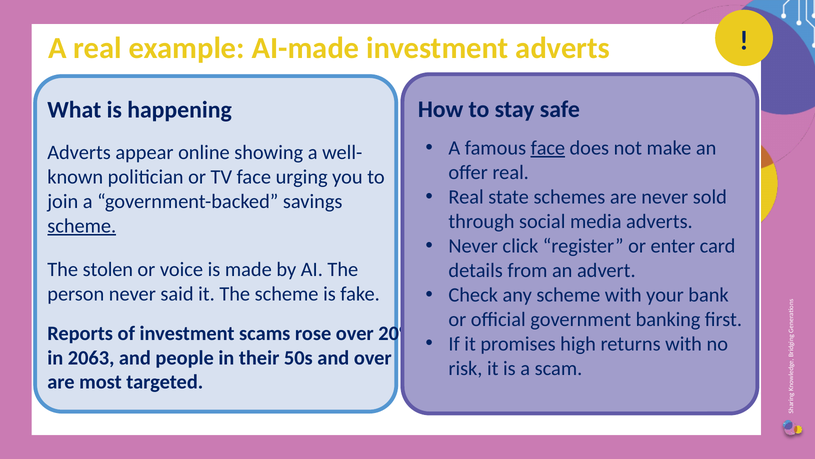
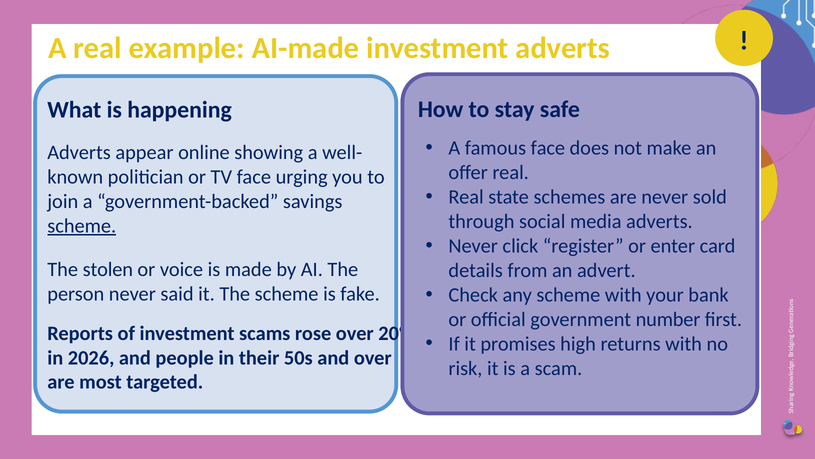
face underline: present -> none (548, 148)
banking: banking -> number (668, 319)
2063: 2063 -> 2026 (91, 357)
